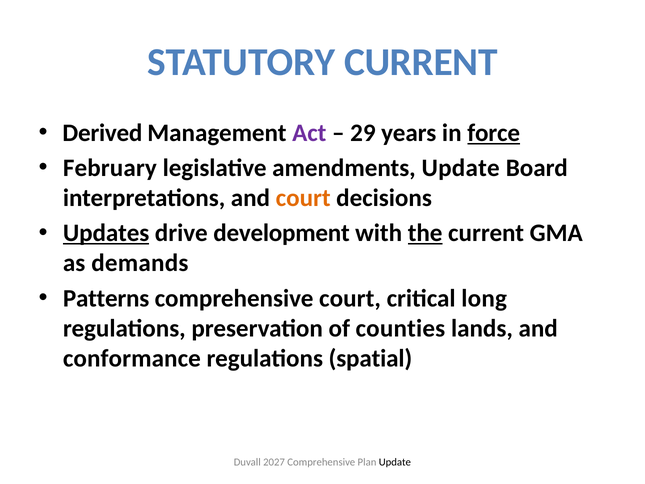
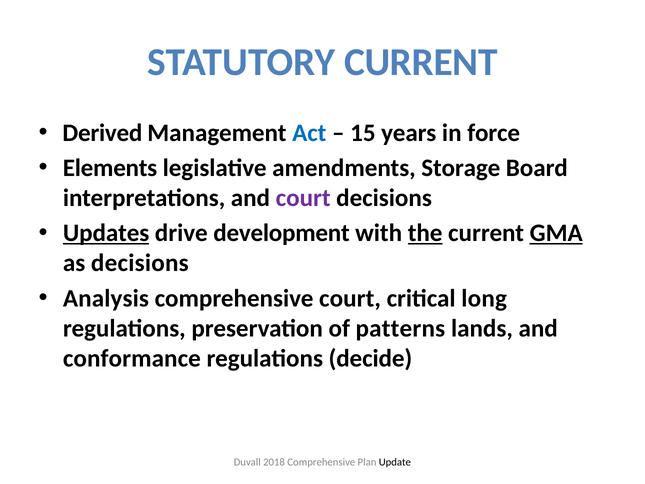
Act colour: purple -> blue (309, 133)
29: 29 -> 15 (363, 133)
force underline: present -> none (494, 133)
February: February -> Elements (110, 168)
amendments Update: Update -> Storage (461, 168)
court colour: orange -> purple (303, 198)
GMA underline: none -> present (556, 233)
as demands: demands -> decisions (140, 263)
Patterns: Patterns -> Analysis (106, 298)
counties: counties -> patterns (400, 328)
spatial: spatial -> decide (370, 358)
2027: 2027 -> 2018 (274, 462)
